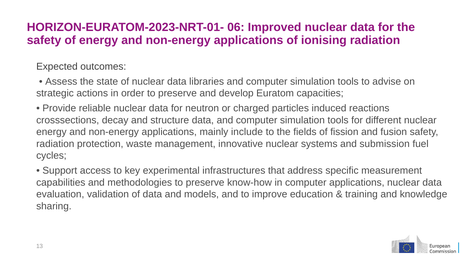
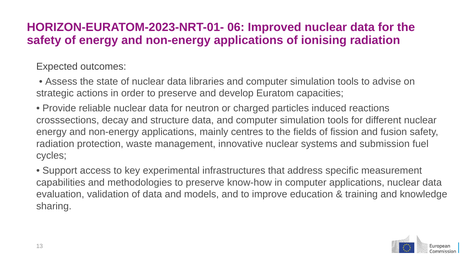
include: include -> centres (247, 132)
